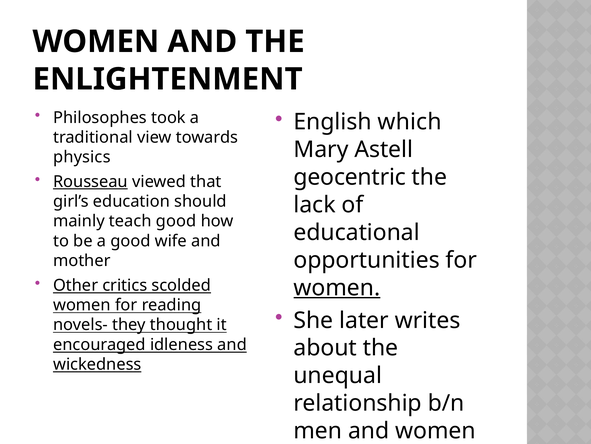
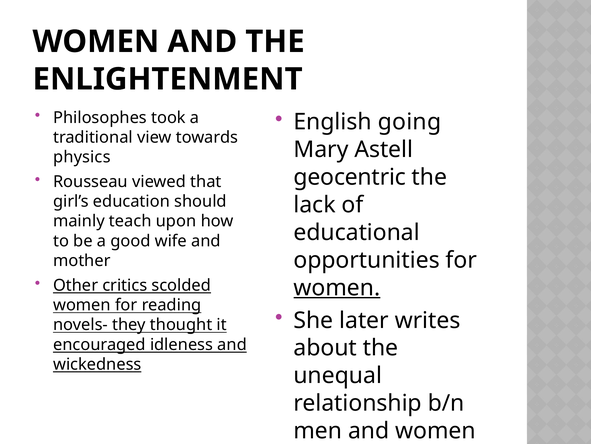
which: which -> going (410, 122)
Rousseau underline: present -> none (90, 181)
teach good: good -> upon (176, 221)
